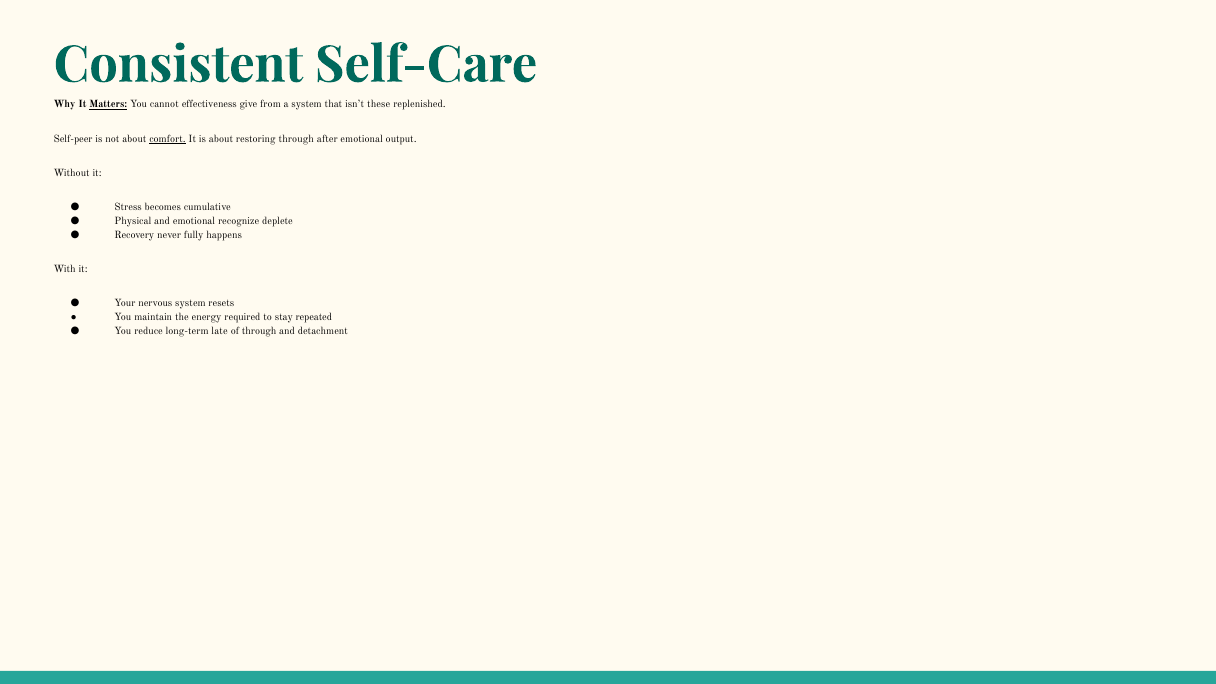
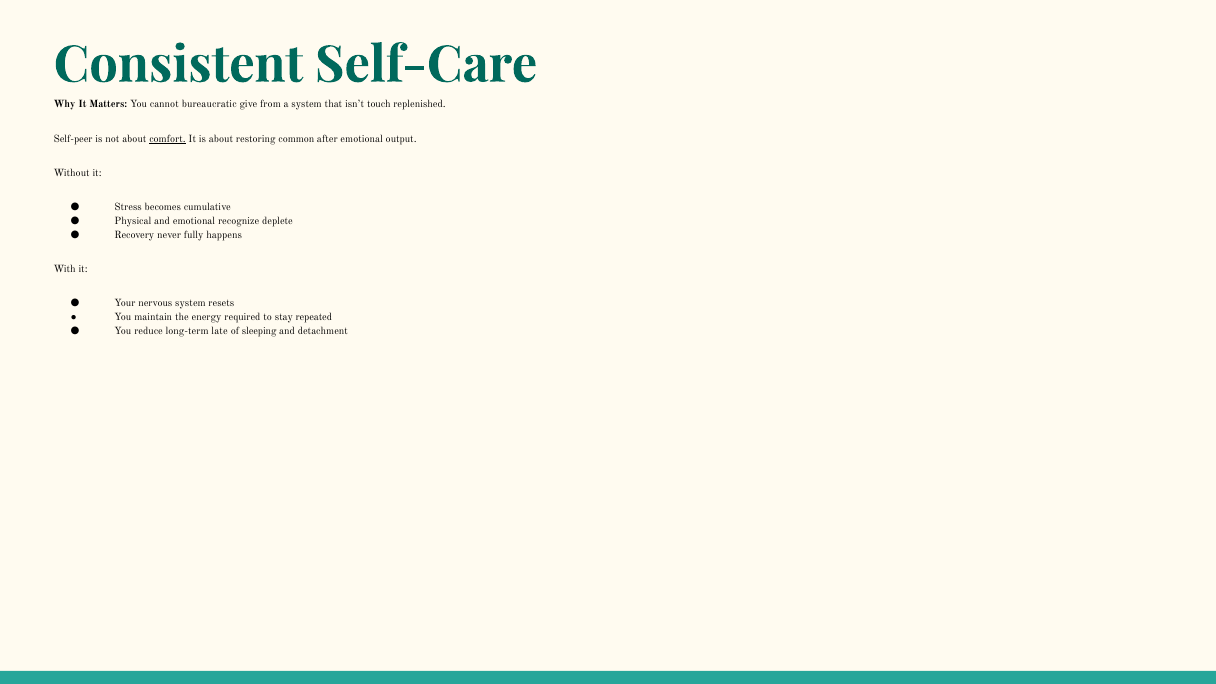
Matters underline: present -> none (108, 105)
effectiveness: effectiveness -> bureaucratic (209, 105)
these: these -> touch (379, 105)
restoring through: through -> common (296, 139)
of through: through -> sleeping (259, 332)
